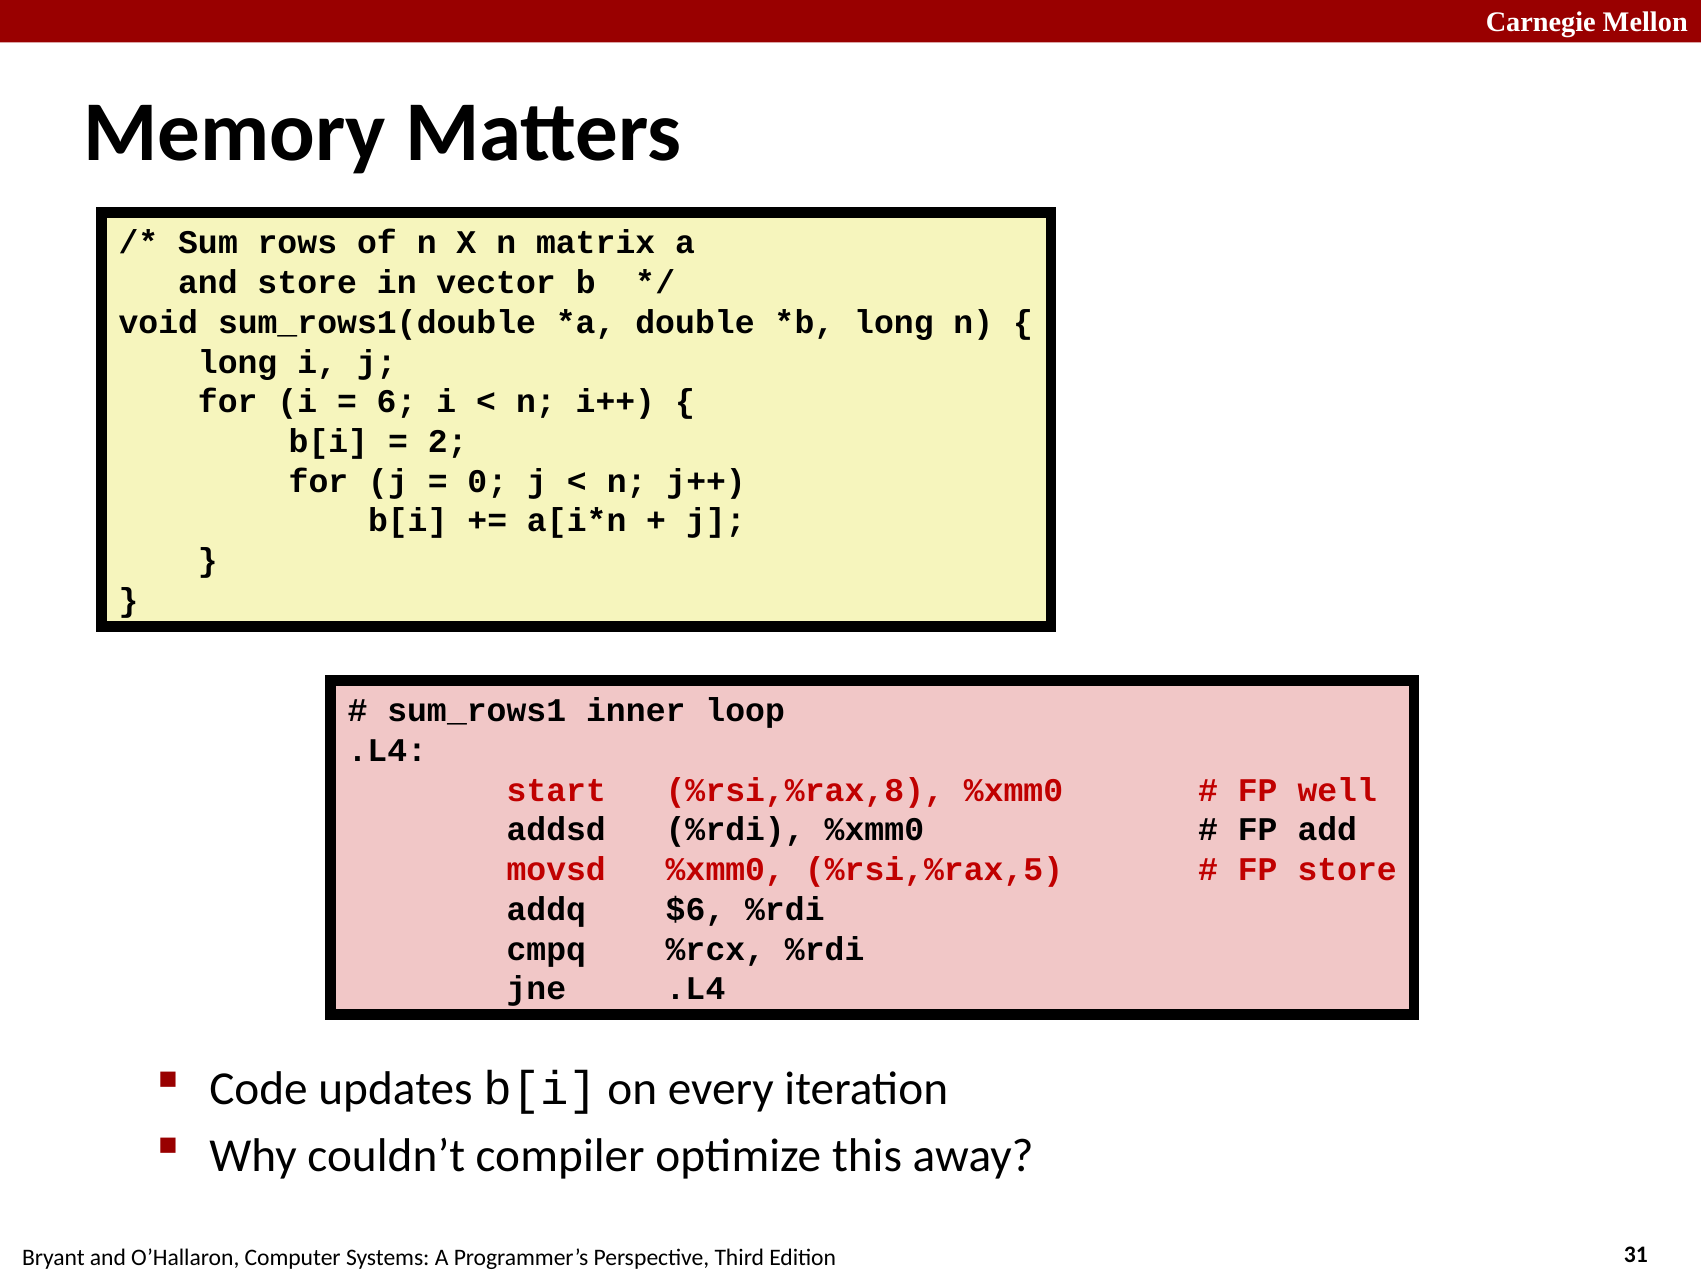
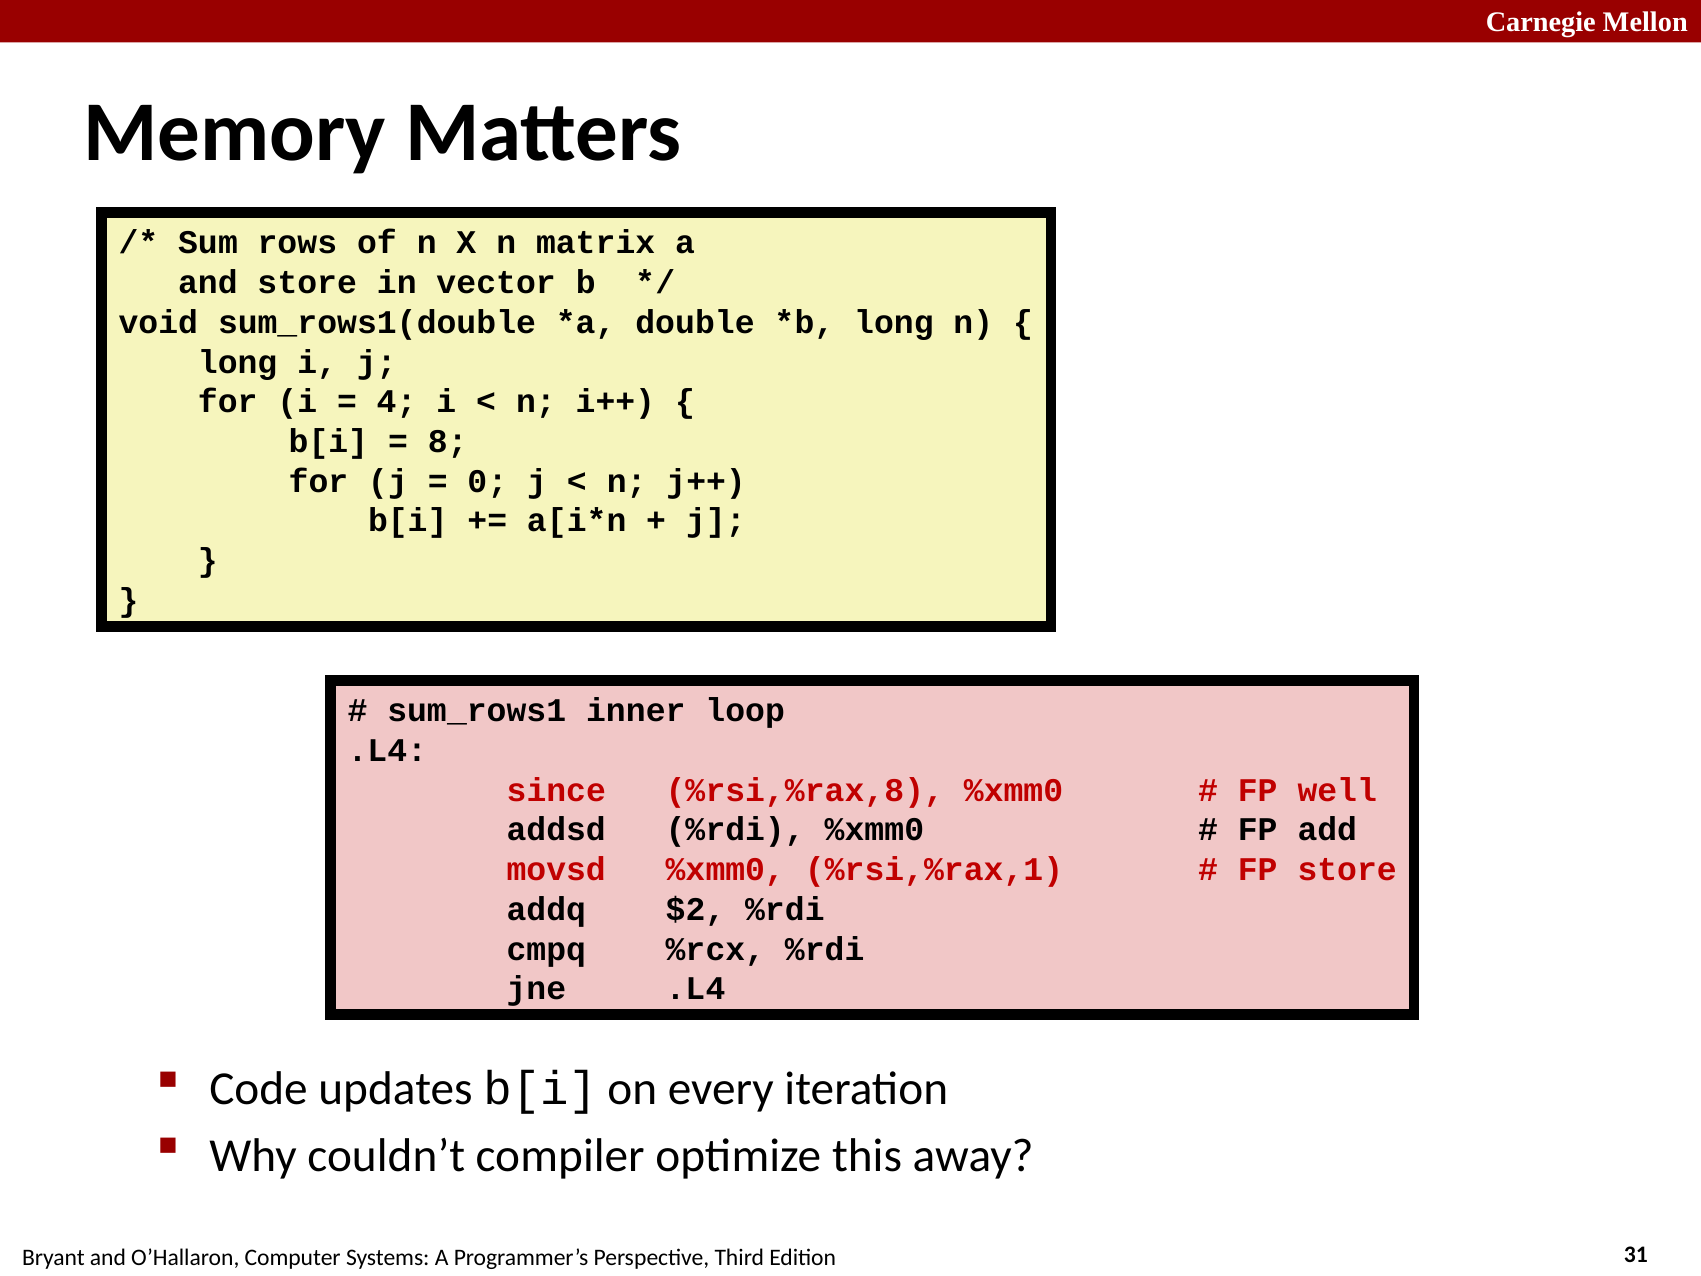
6: 6 -> 4 (397, 402)
2: 2 -> 8 (448, 442)
start: start -> since (556, 790)
%rsi,%rax,5: %rsi,%rax,5 -> %rsi,%rax,1 (934, 870)
$6: $6 -> $2 (695, 909)
